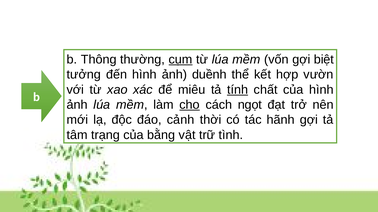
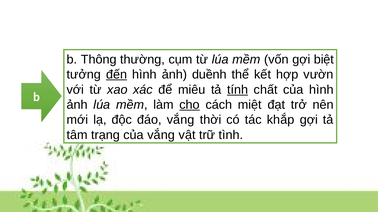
cụm underline: present -> none (181, 60)
đến underline: none -> present (117, 75)
ngọt: ngọt -> miệt (250, 105)
đáo cảnh: cảnh -> vắng (181, 120)
hãnh: hãnh -> khắp (281, 120)
của bằng: bằng -> vắng (161, 135)
